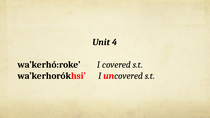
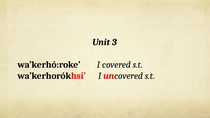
4: 4 -> 3 (114, 42)
